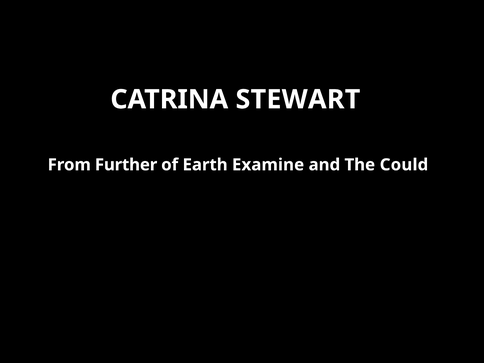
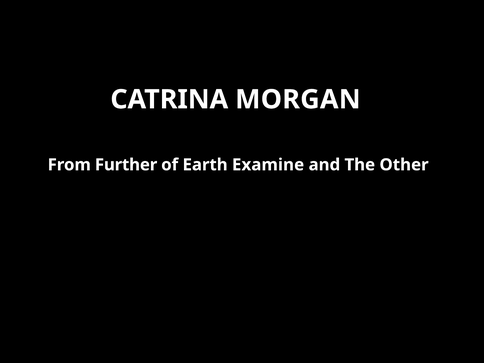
STEWART: STEWART -> MORGAN (298, 99)
Could: Could -> Other (404, 165)
